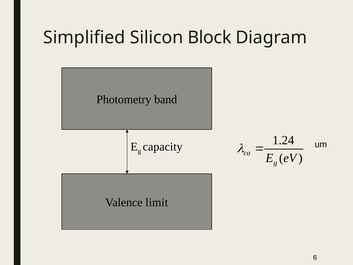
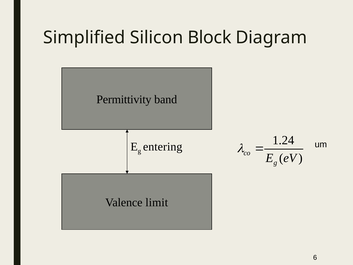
Photometry: Photometry -> Permittivity (124, 99)
capacity: capacity -> entering (163, 147)
